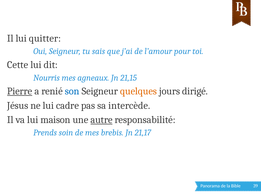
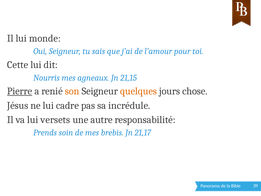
quitter: quitter -> monde (45, 38)
son colour: blue -> orange (72, 91)
dirigé: dirigé -> chose (195, 91)
intercède: intercède -> incrédule (129, 105)
maison: maison -> versets (55, 120)
autre underline: present -> none (101, 120)
